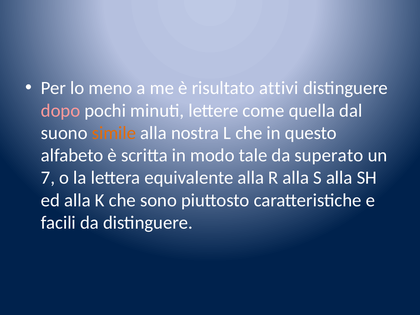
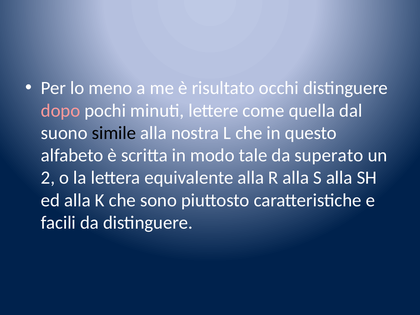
attivi: attivi -> occhi (279, 88)
simile colour: orange -> black (114, 133)
7: 7 -> 2 (48, 178)
